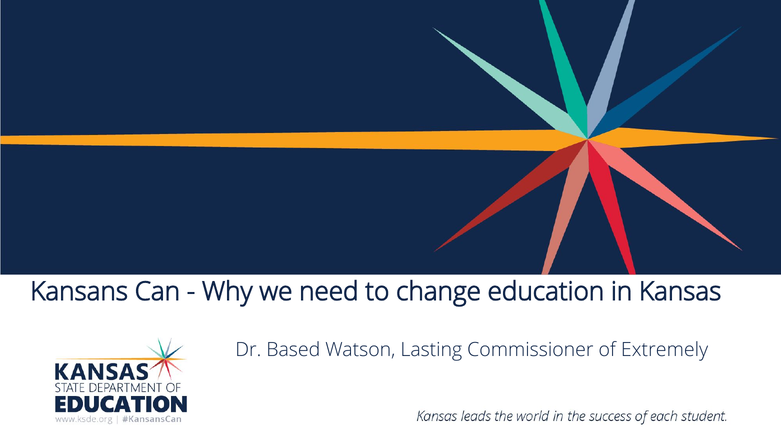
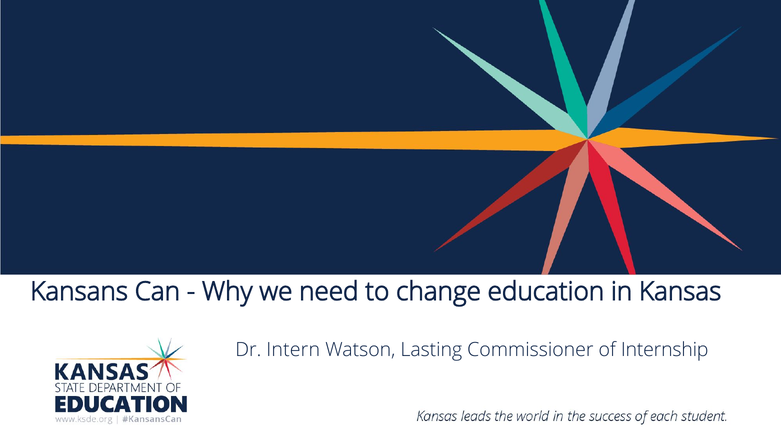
Based: Based -> Intern (293, 350)
Extremely: Extremely -> Internship (665, 350)
